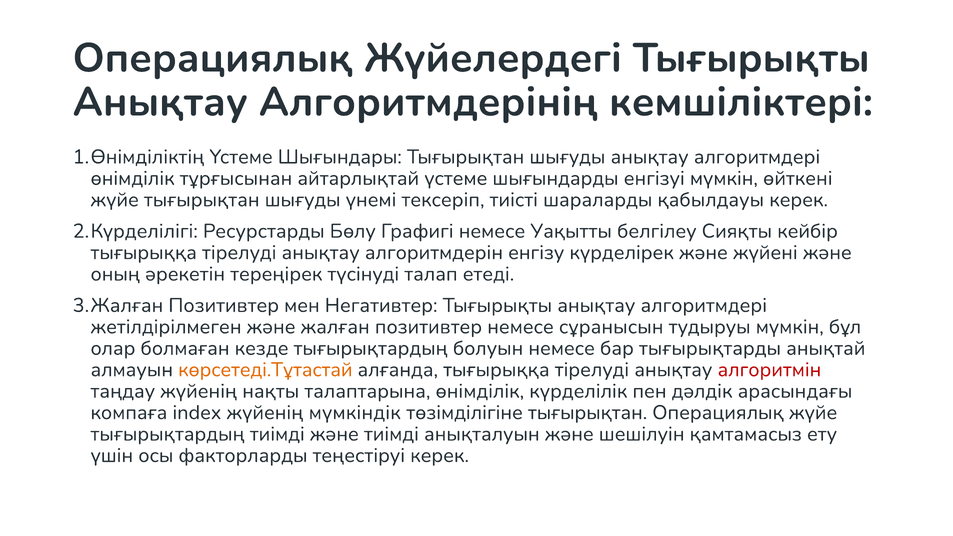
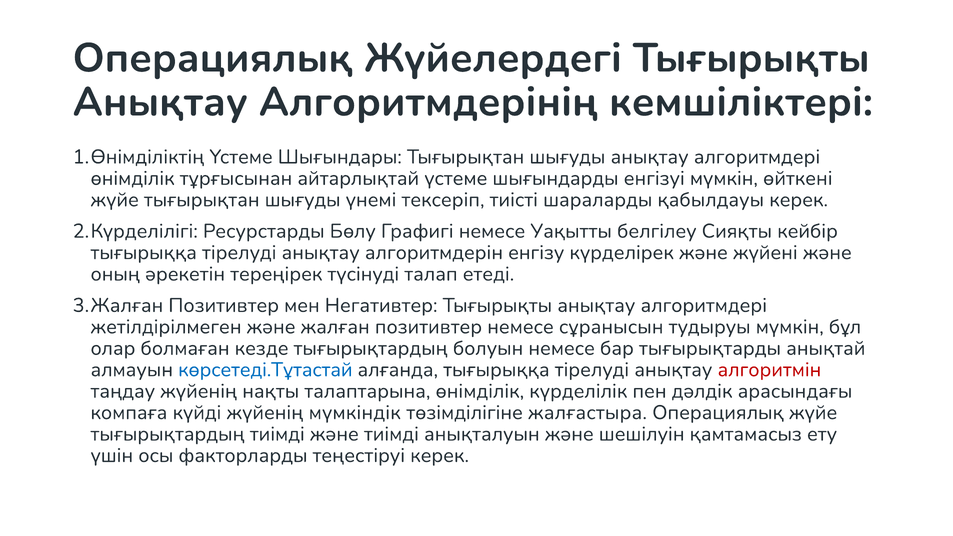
көрсетеді.Тұтастай colour: orange -> blue (265, 370)
index: index -> күйді (197, 413)
төзімділігіне тығырықтан: тығырықтан -> жалғастыра (587, 413)
